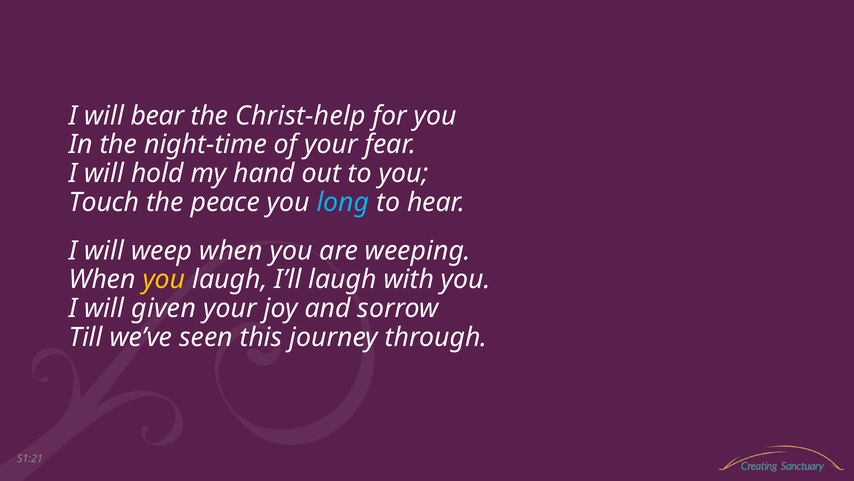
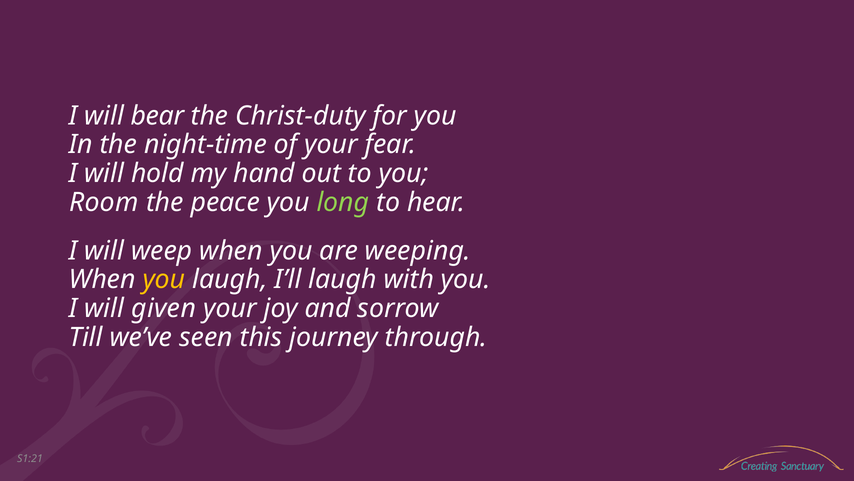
Christ-help: Christ-help -> Christ-duty (300, 116)
Touch: Touch -> Room (104, 202)
long colour: light blue -> light green (343, 202)
